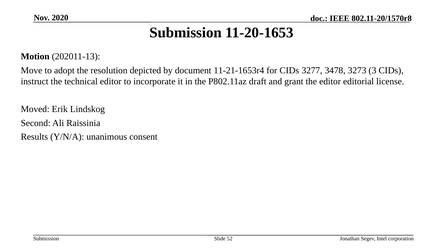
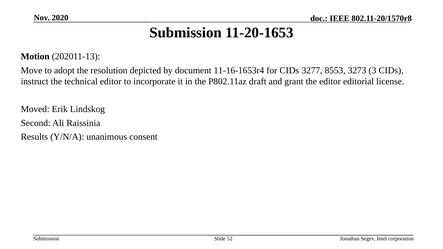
11-21-1653r4: 11-21-1653r4 -> 11-16-1653r4 (239, 70)
3478: 3478 -> 8553 (335, 70)
